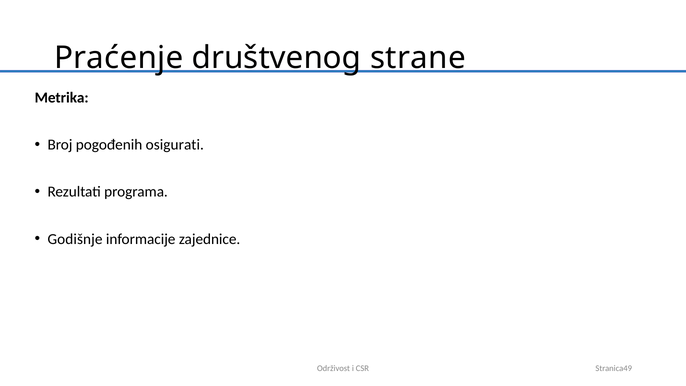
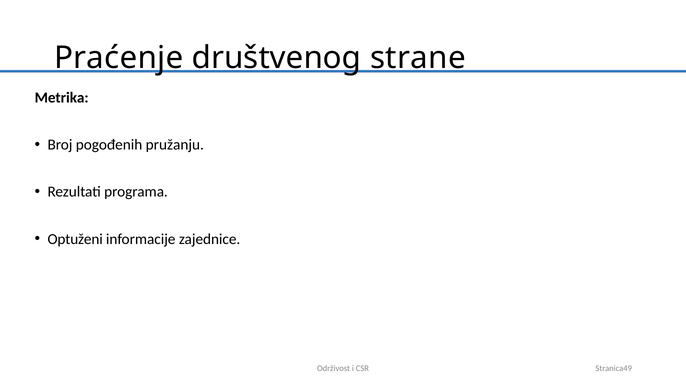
osigurati: osigurati -> pružanju (175, 145)
Godišnje: Godišnje -> Optuženi (75, 239)
